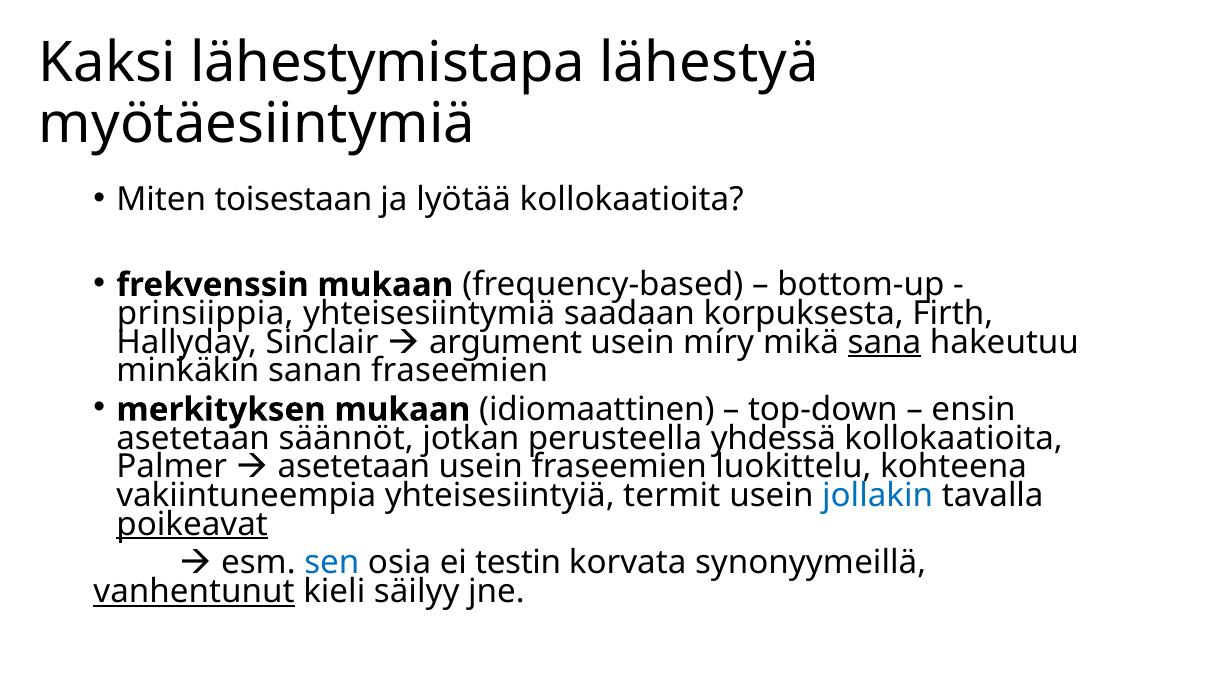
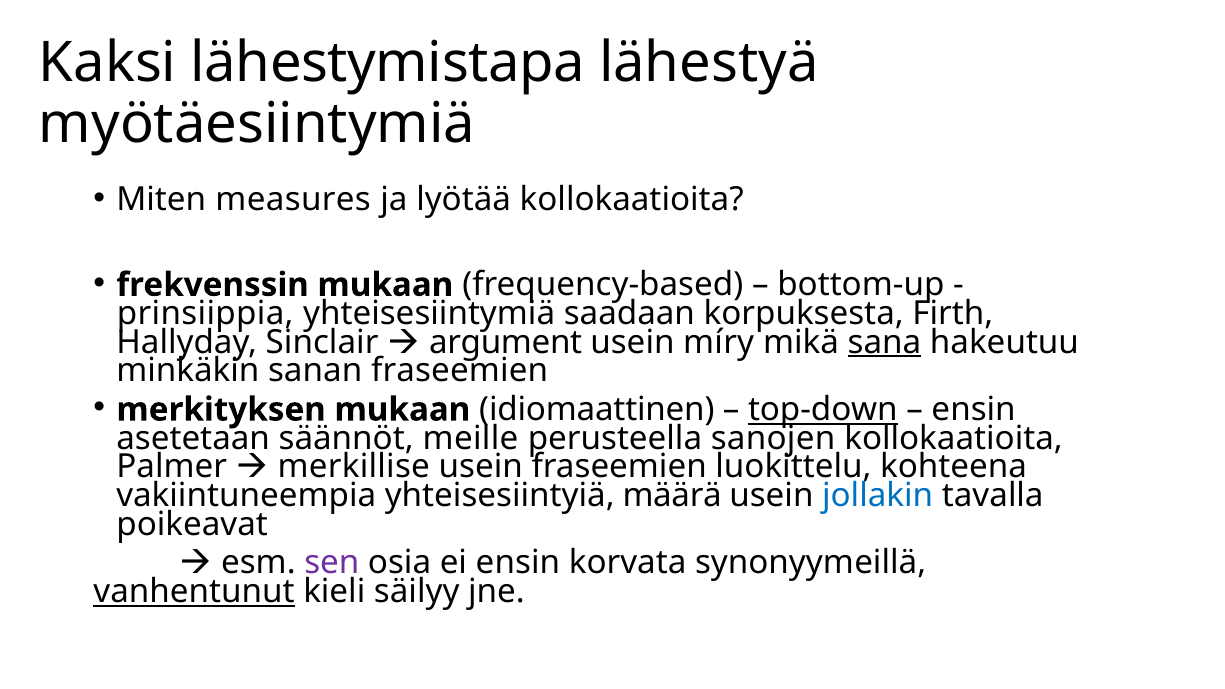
toisestaan: toisestaan -> measures (293, 200)
top-down underline: none -> present (823, 410)
jotkan: jotkan -> meille (471, 438)
yhdessä: yhdessä -> sanojen (773, 438)
asetetaan: asetetaan -> merkillise (354, 467)
termit: termit -> määrä (672, 496)
poikeavat underline: present -> none (192, 524)
sen colour: blue -> purple (332, 563)
ei testin: testin -> ensin (518, 563)
